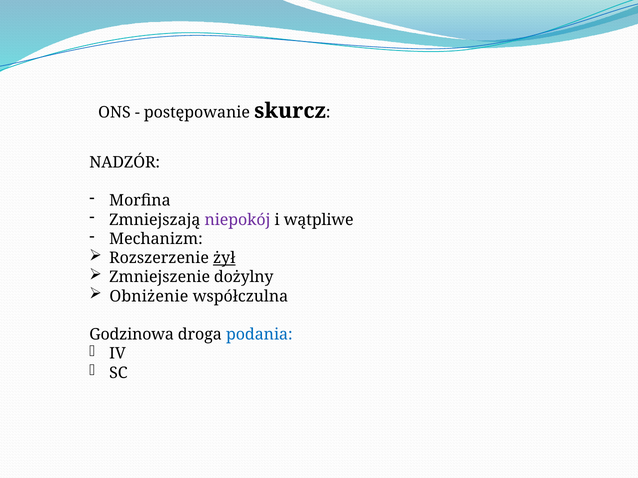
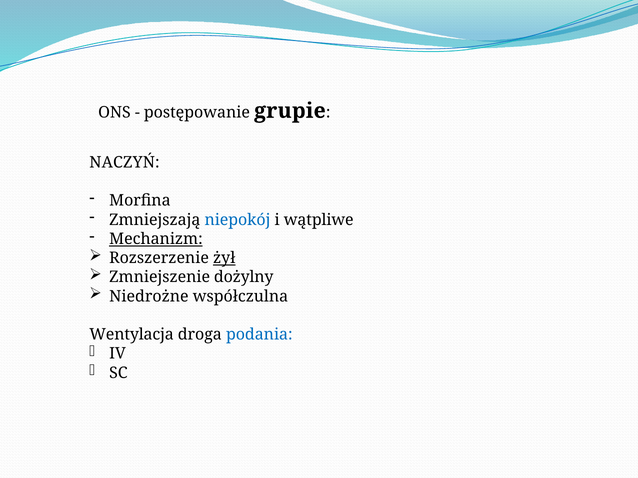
skurcz: skurcz -> grupie (290, 111)
NADZÓR: NADZÓR -> NACZYŃ (124, 163)
niepokój colour: purple -> blue (237, 220)
Mechanizm underline: none -> present (156, 239)
Obniżenie: Obniżenie -> Niedrożne (149, 297)
Godzinowa: Godzinowa -> Wentylacja (132, 335)
